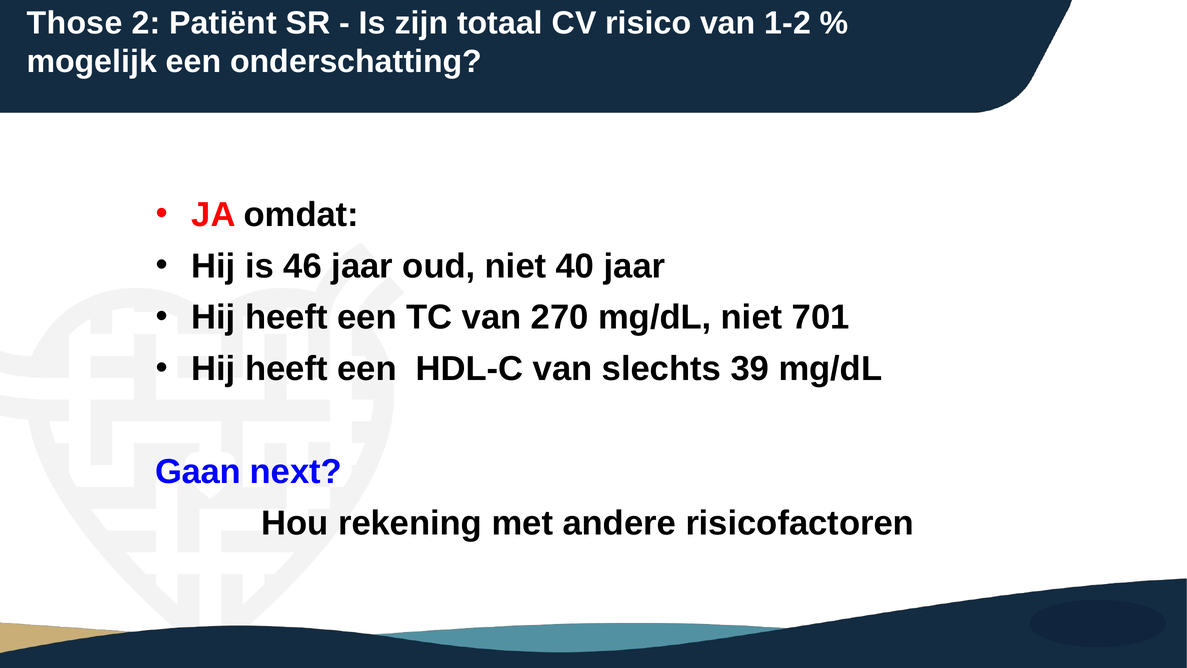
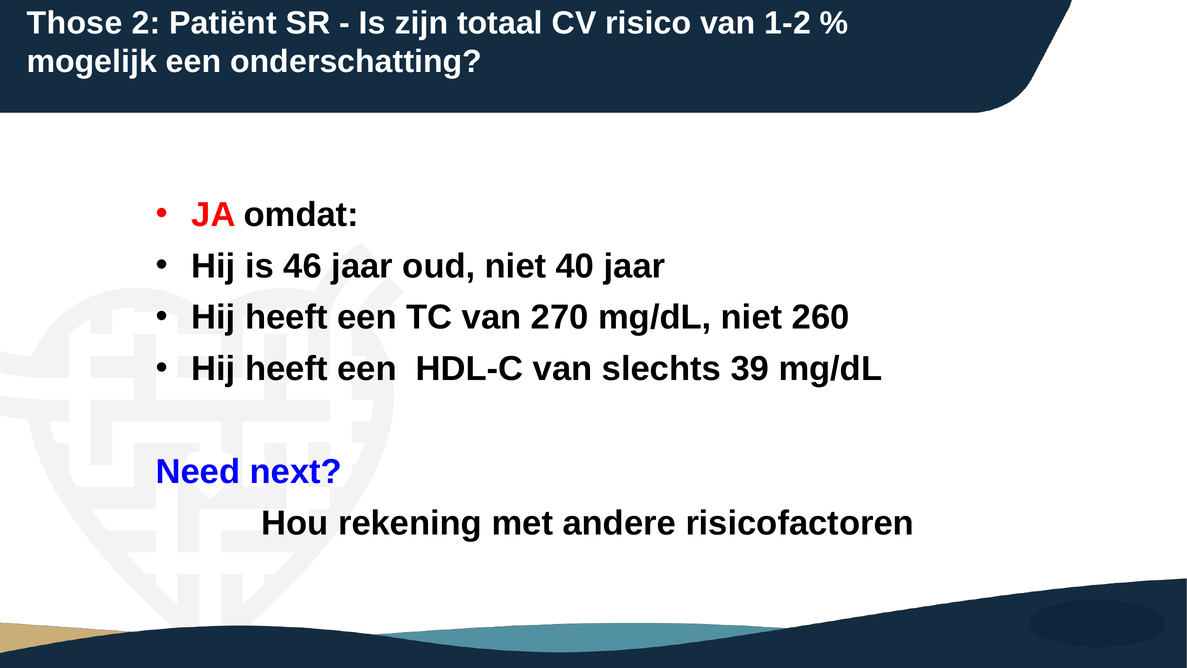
701: 701 -> 260 (821, 317)
Gaan: Gaan -> Need (198, 472)
